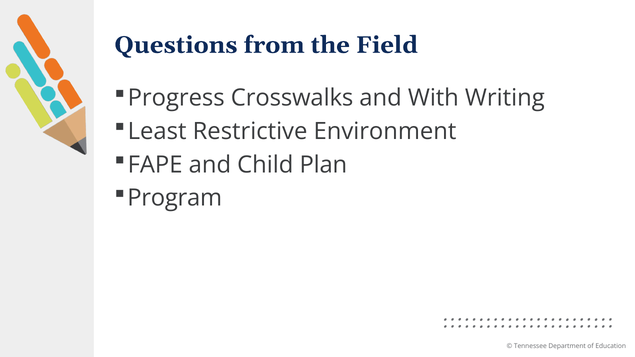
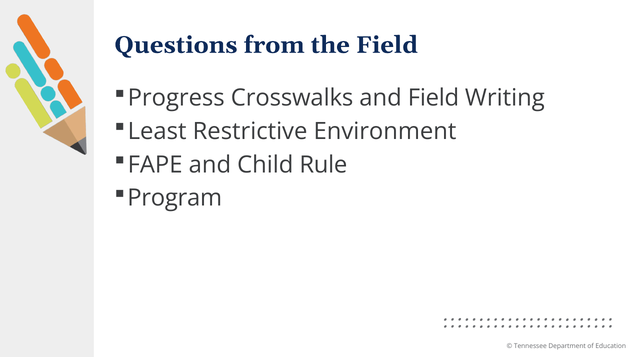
and With: With -> Field (433, 98)
Plan: Plan -> Rule (323, 165)
